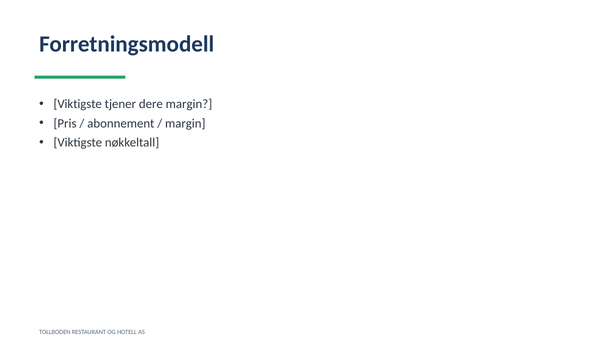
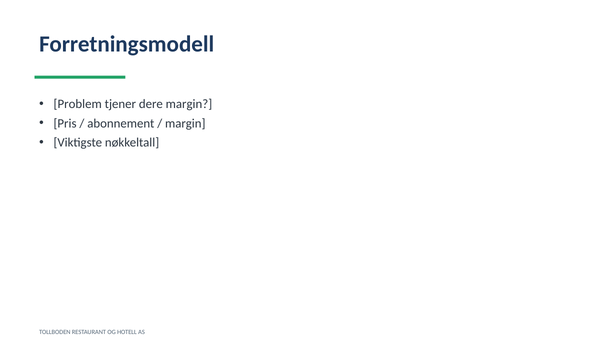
Viktigste: Viktigste -> Problem (78, 104)
